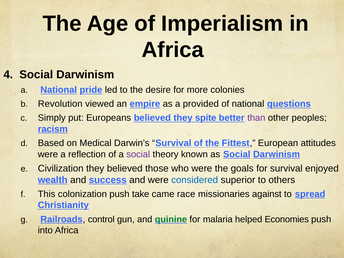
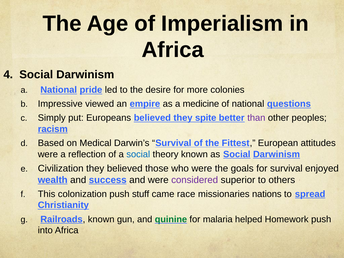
Revolution: Revolution -> Impressive (60, 104)
provided: provided -> medicine (201, 104)
social colour: purple -> blue (138, 154)
considered colour: blue -> purple (195, 180)
take: take -> stuff (141, 194)
against: against -> nations (267, 194)
Railroads control: control -> known (101, 219)
Economies: Economies -> Homework (287, 219)
